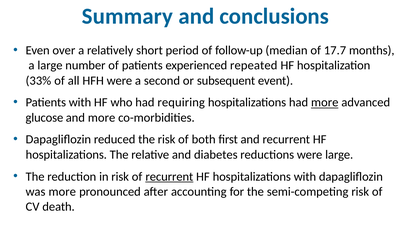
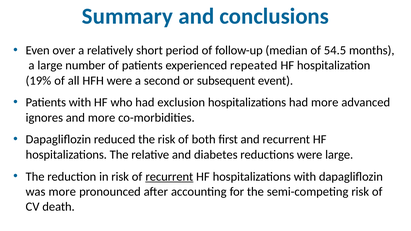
17.7: 17.7 -> 54.5 (335, 50)
33%: 33% -> 19% (38, 81)
requiring: requiring -> exclusion (181, 103)
more underline: present -> none (325, 103)
glucose: glucose -> ignores (44, 118)
